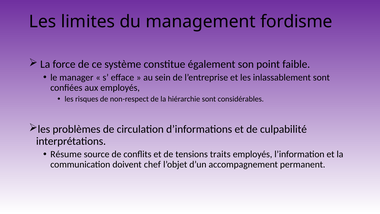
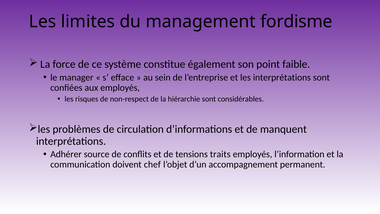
les inlassablement: inlassablement -> interprétations (282, 77)
culpabilité: culpabilité -> manquent (283, 129)
Résume: Résume -> Adhérer (66, 154)
